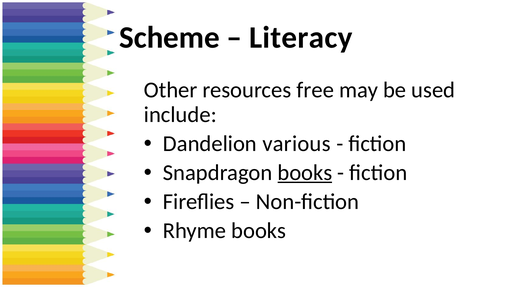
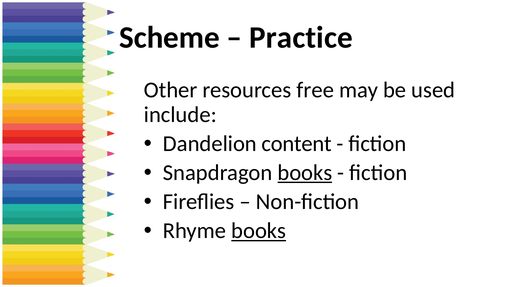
Literacy: Literacy -> Practice (301, 37)
various: various -> content (297, 143)
books underline: none -> present (259, 230)
